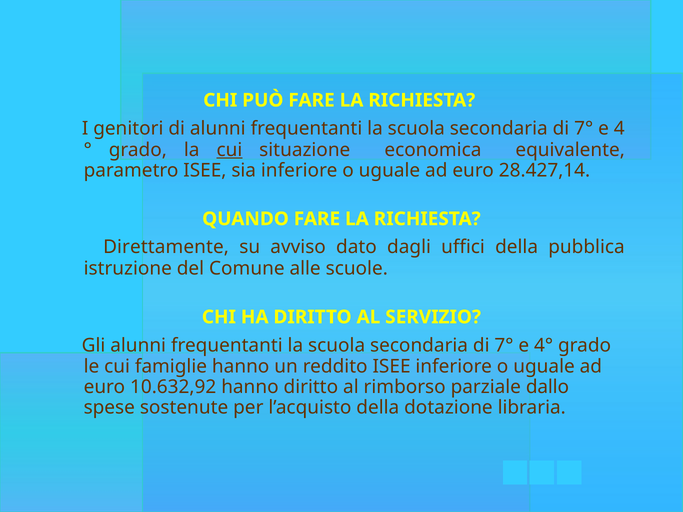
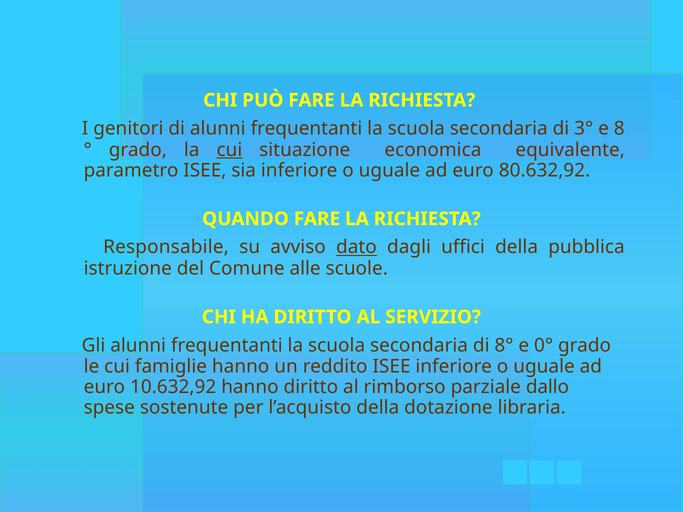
7°: 7° -> 3° (584, 129)
4: 4 -> 8 (619, 129)
28.427,14: 28.427,14 -> 80.632,92 (545, 170)
Direttamente: Direttamente -> Responsabile (166, 247)
dato underline: none -> present (356, 247)
7°: 7° -> 8° (504, 345)
4°: 4° -> 0° (544, 345)
